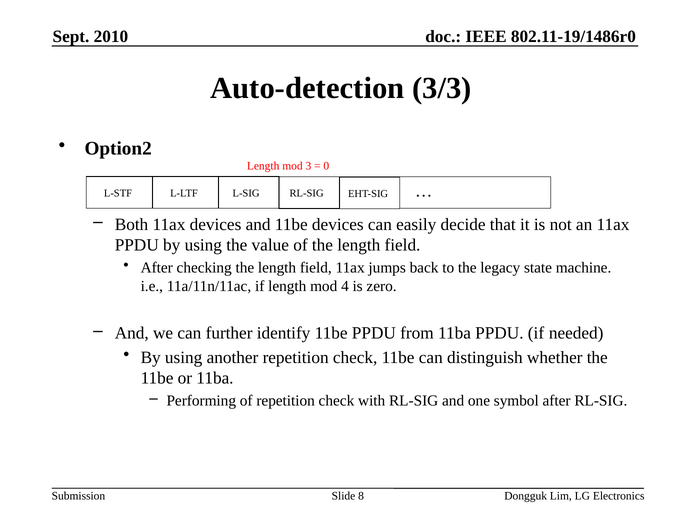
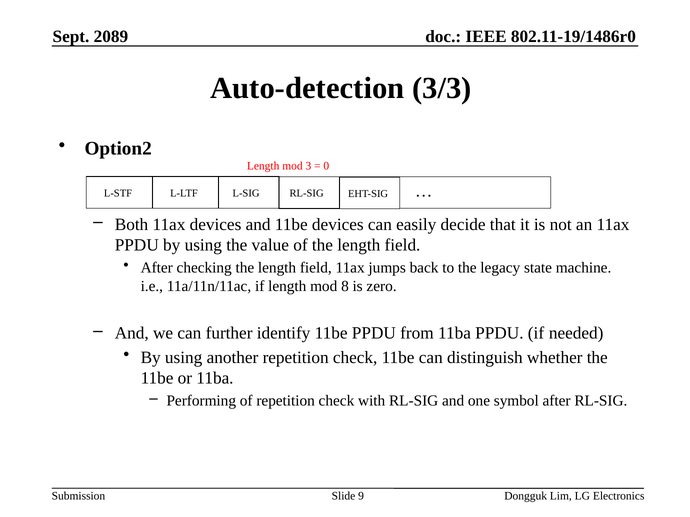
2010: 2010 -> 2089 (111, 37)
4: 4 -> 8 (345, 286)
8: 8 -> 9 (361, 496)
